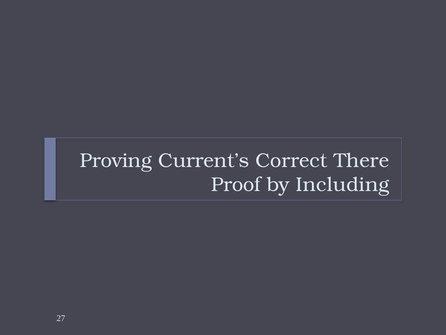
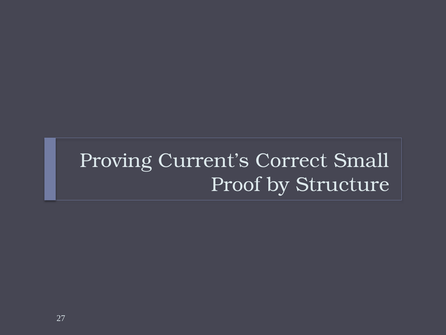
There: There -> Small (361, 160)
Including: Including -> Structure (343, 184)
